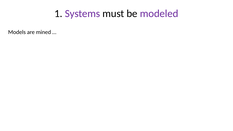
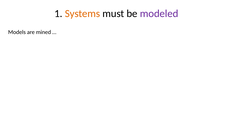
Systems colour: purple -> orange (82, 13)
